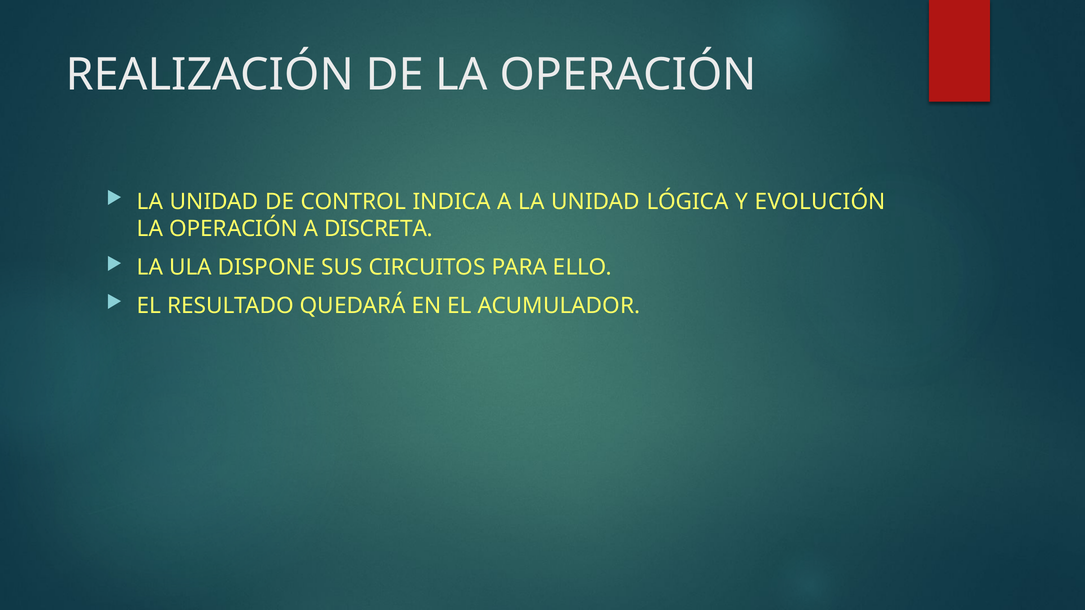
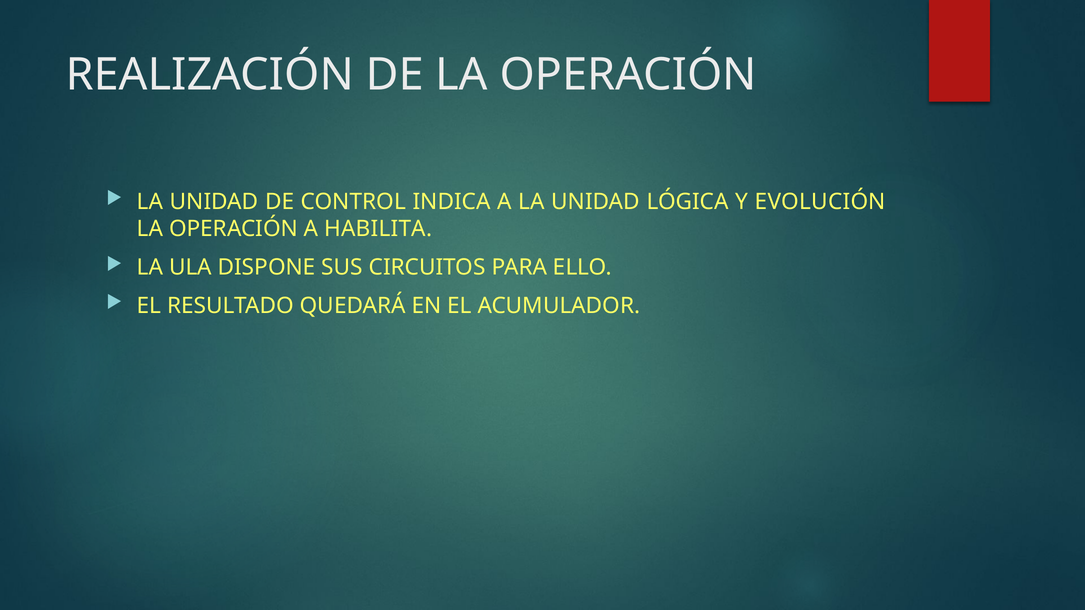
DISCRETA: DISCRETA -> HABILITA (378, 229)
